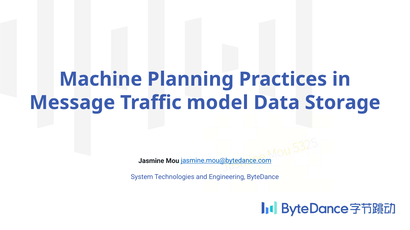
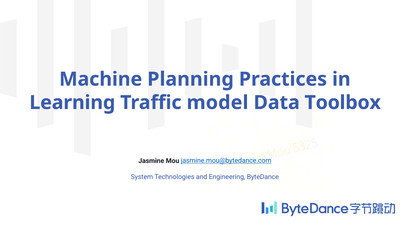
Message: Message -> Learning (72, 103)
Storage: Storage -> Toolbox (343, 103)
